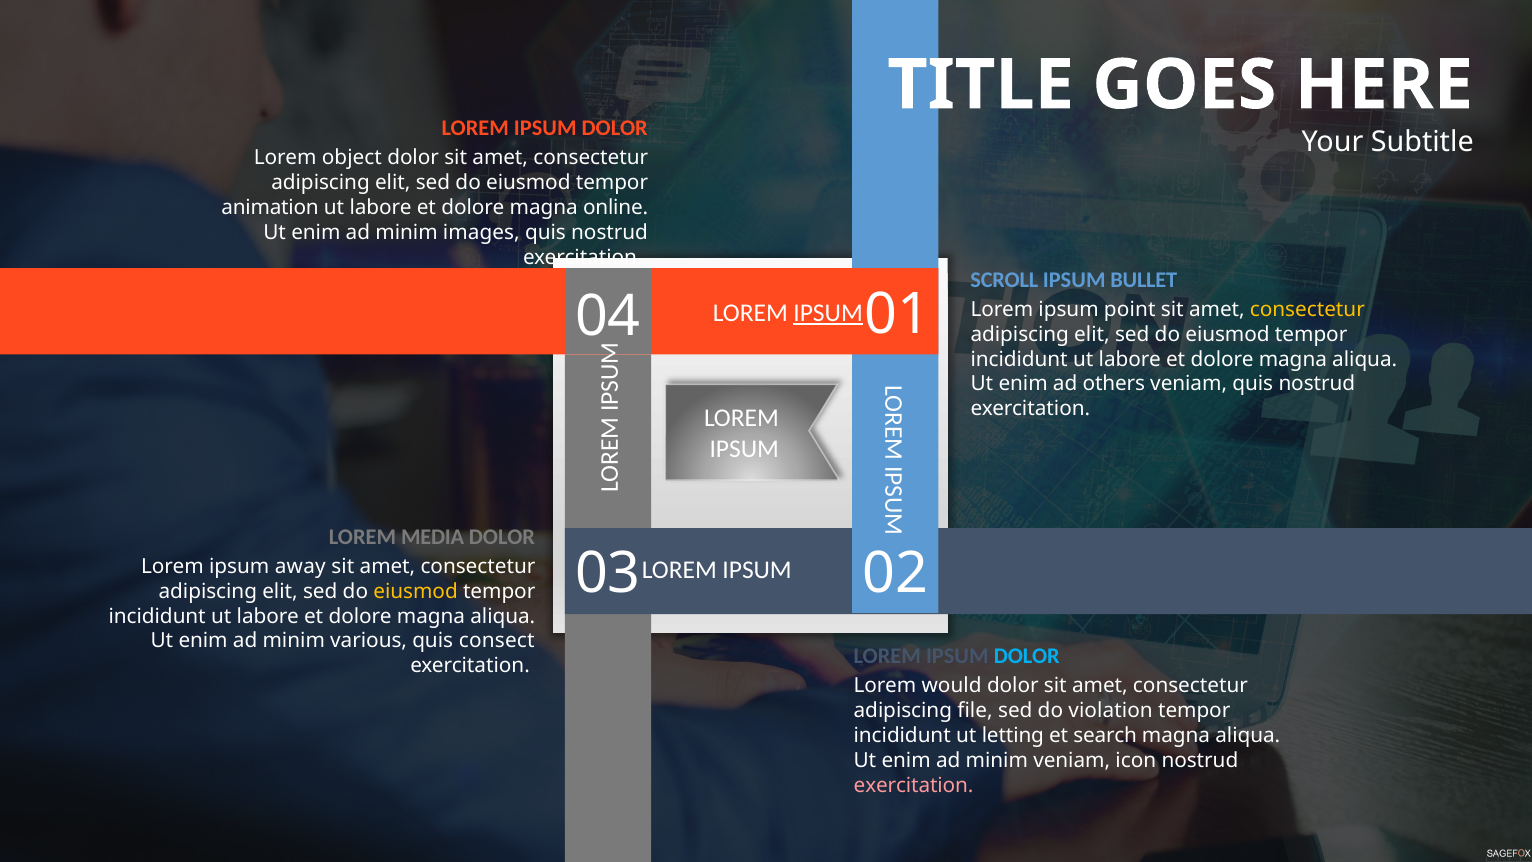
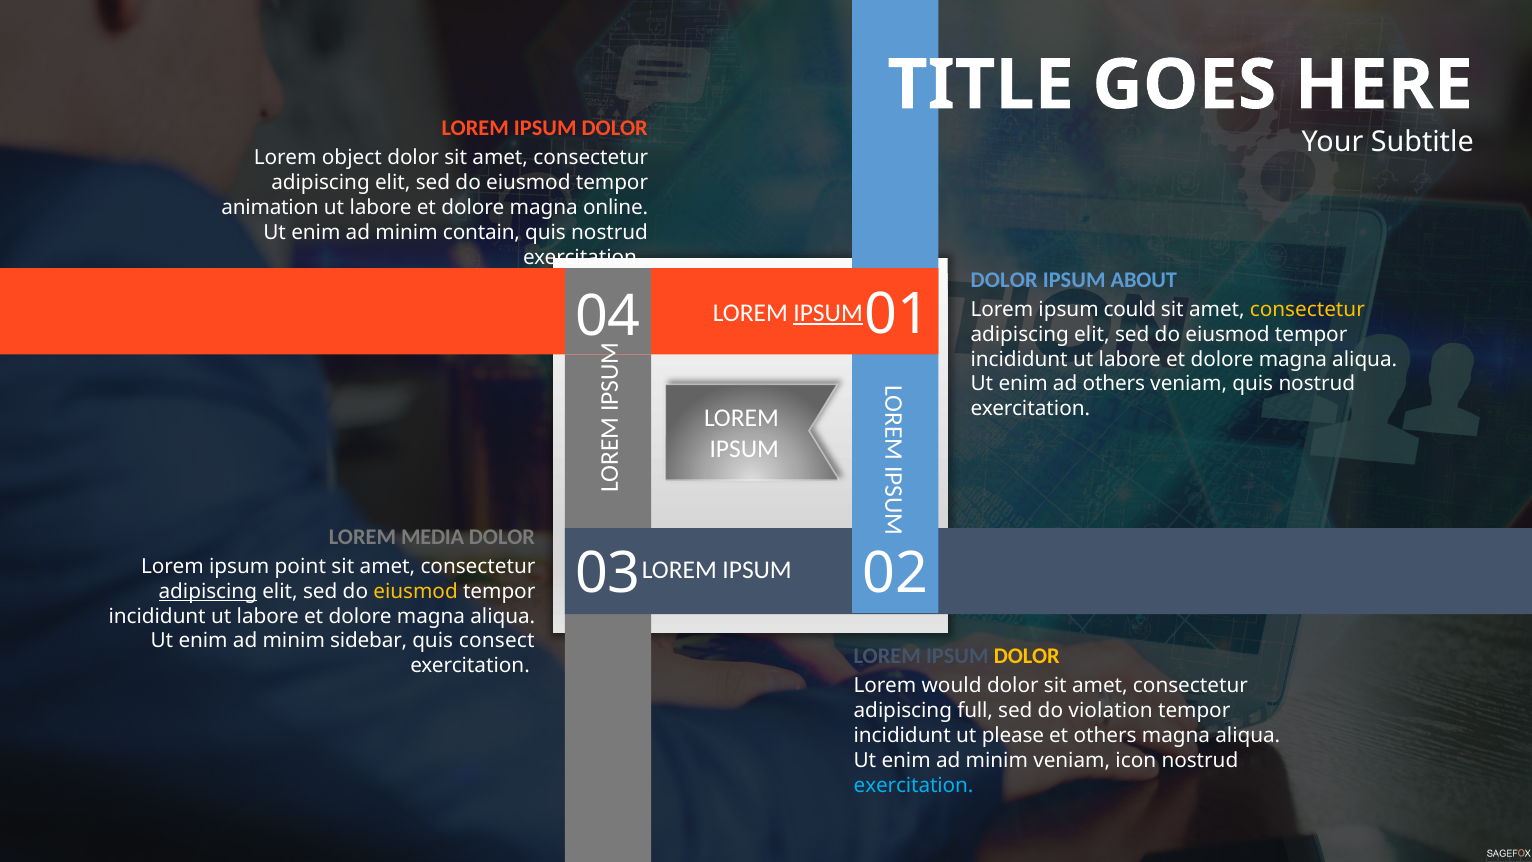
images: images -> contain (481, 233)
SCROLL: SCROLL -> DOLOR (1004, 280)
BULLET: BULLET -> ABOUT (1144, 280)
point: point -> could (1130, 309)
away: away -> point (300, 566)
adipiscing underline: none -> present (208, 591)
various: various -> sidebar (369, 641)
DOLOR colour: light blue -> yellow (1027, 656)
file: file -> full (975, 710)
letting: letting -> please (1013, 735)
et search: search -> others (1105, 735)
exercitation colour: pink -> light blue (914, 785)
